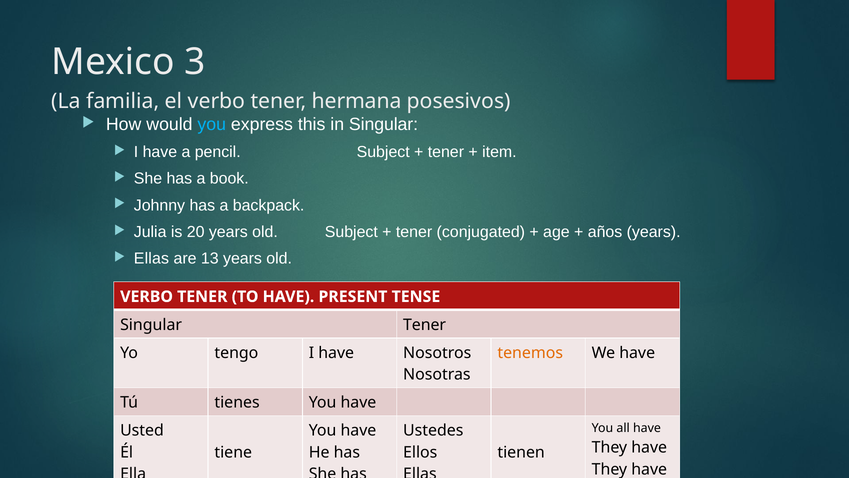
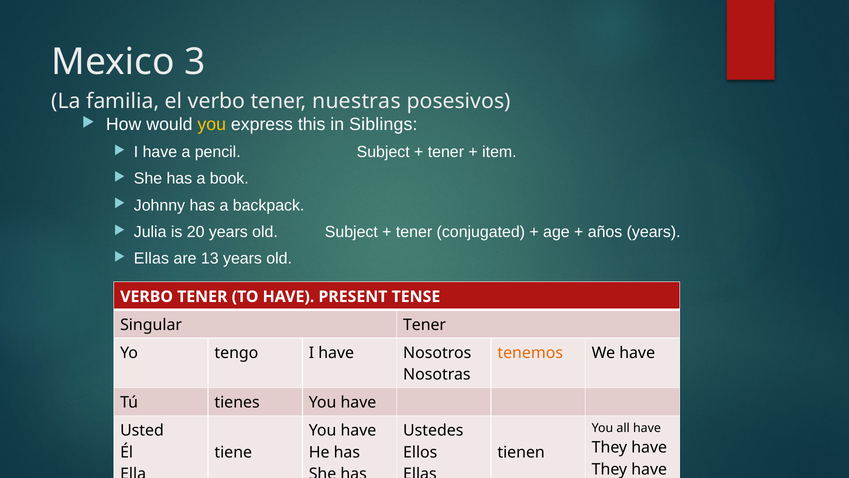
hermana: hermana -> nuestras (357, 101)
you colour: light blue -> yellow (212, 124)
in Singular: Singular -> Siblings (383, 124)
